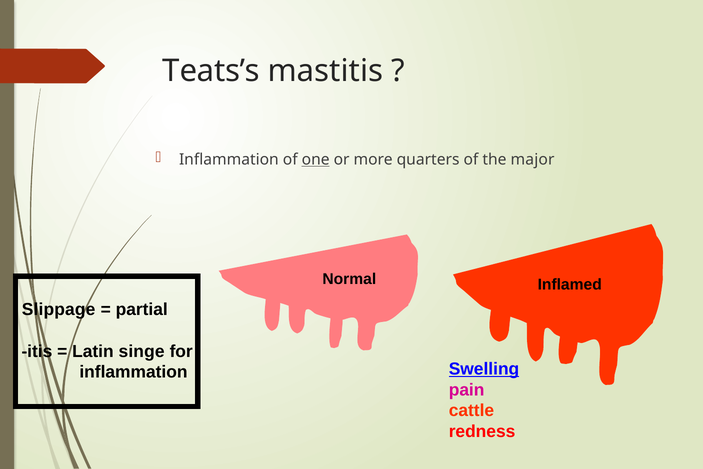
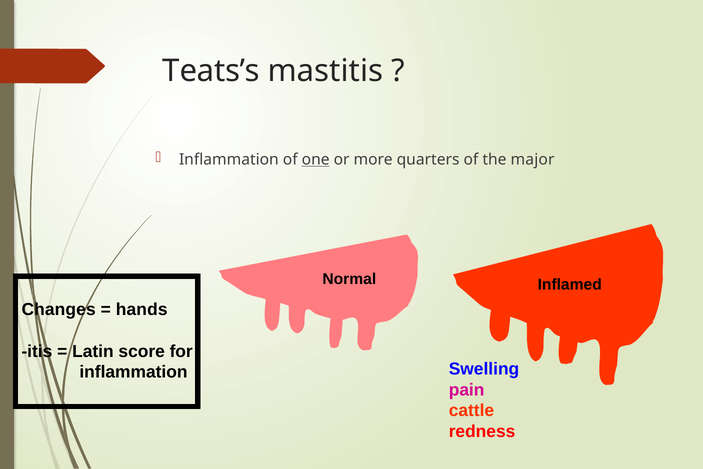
Slippage: Slippage -> Changes (59, 309)
partial: partial -> hands (142, 309)
singe: singe -> score (142, 351)
Swelling underline: present -> none (484, 369)
